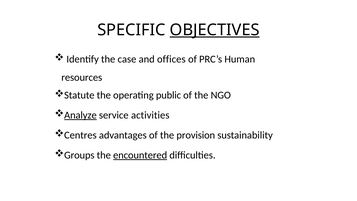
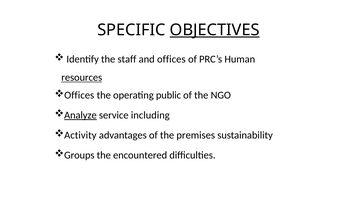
case: case -> staff (127, 59)
resources underline: none -> present (82, 77)
Statute: Statute -> Offices (79, 95)
activities: activities -> including (150, 115)
Centres: Centres -> Activity (80, 135)
provision: provision -> premises (196, 135)
encountered underline: present -> none (140, 155)
